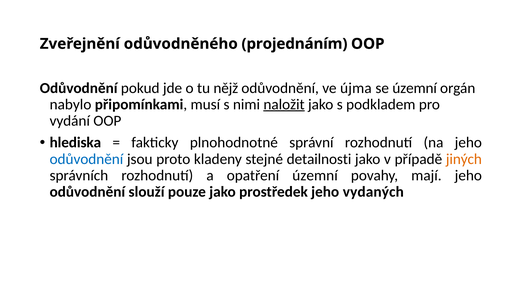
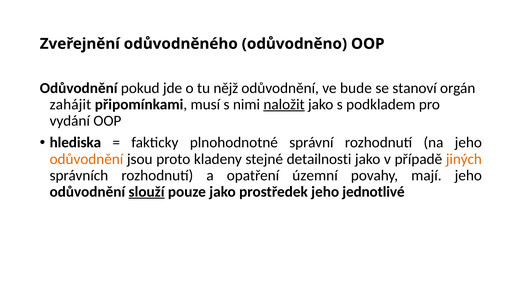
projednáním: projednáním -> odůvodněno (294, 44)
újma: újma -> bude (356, 88)
se územní: územní -> stanoví (415, 88)
nabylo: nabylo -> zahájit (70, 105)
odůvodnění colour: blue -> orange (86, 159)
slouží underline: none -> present (147, 192)
vydaných: vydaných -> jednotlivé (373, 192)
